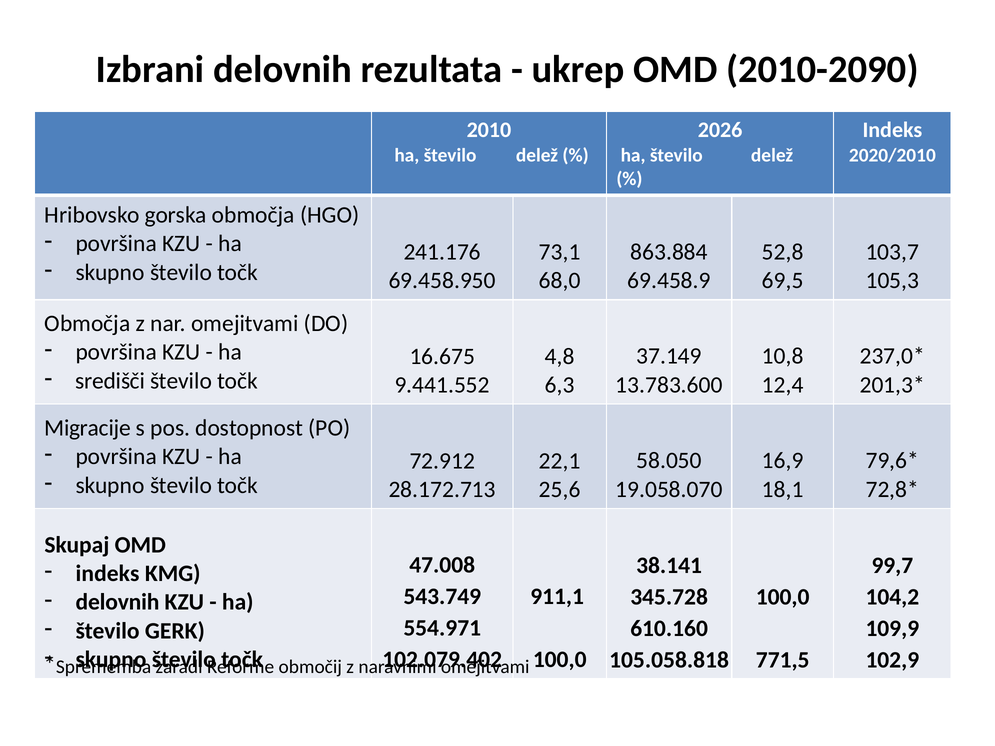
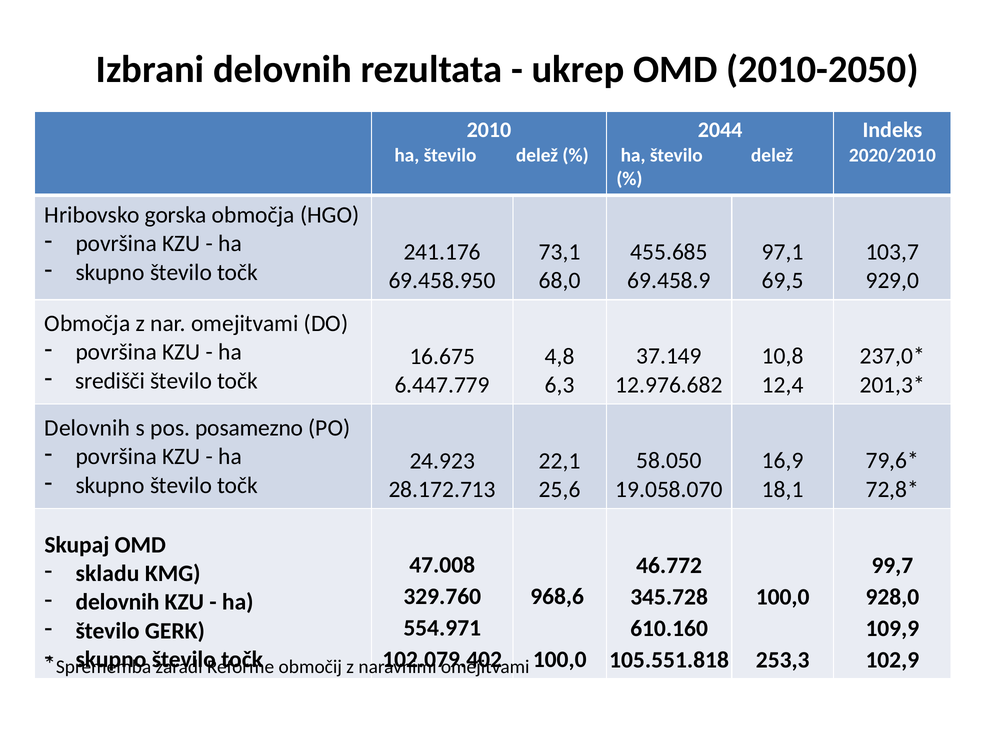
2010-2090: 2010-2090 -> 2010-2050 (822, 69)
2026: 2026 -> 2044 (720, 130)
863.884: 863.884 -> 455.685 (669, 252)
52,8: 52,8 -> 97,1 (783, 252)
105,3: 105,3 -> 929,0 (892, 281)
13.783.600: 13.783.600 -> 12.976.682 (669, 385)
9.441.552: 9.441.552 -> 6.447.779 (442, 385)
Migracije: Migracije -> Delovnih (87, 428)
dostopnost: dostopnost -> posamezno (249, 428)
72.912: 72.912 -> 24.923 (442, 461)
38.141: 38.141 -> 46.772 (669, 566)
indeks: indeks -> skladu (107, 574)
543.749: 543.749 -> 329.760 (442, 597)
911,1: 911,1 -> 968,6 (557, 597)
104,2: 104,2 -> 928,0 (892, 597)
105.058.818: 105.058.818 -> 105.551.818 (669, 660)
771,5: 771,5 -> 253,3 (783, 660)
